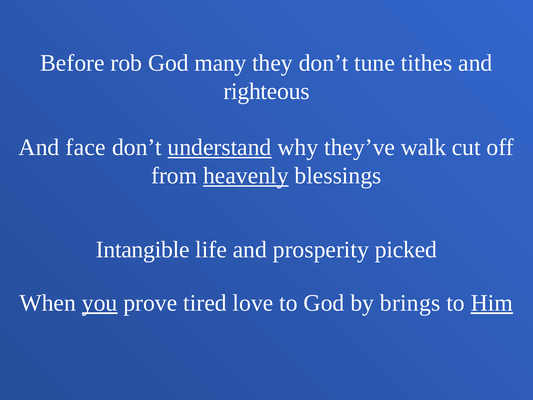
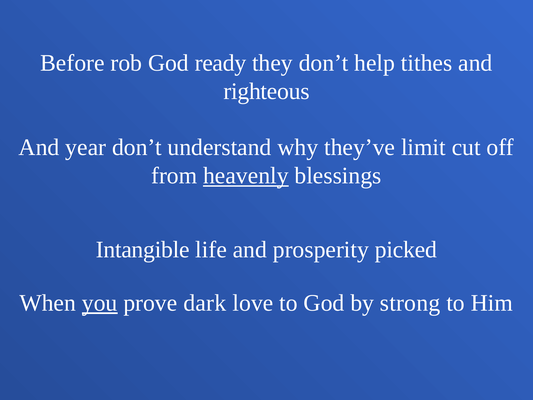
many: many -> ready (221, 63)
tune: tune -> help (375, 63)
face: face -> year (86, 147)
understand underline: present -> none (220, 147)
walk: walk -> limit (423, 147)
tired: tired -> dark (205, 303)
brings: brings -> strong (410, 303)
Him underline: present -> none (492, 303)
